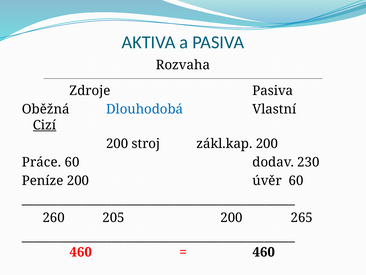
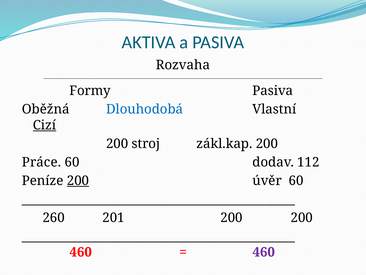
Zdroje: Zdroje -> Formy (90, 91)
230: 230 -> 112 (308, 162)
200 underline: none -> present (78, 180)
205: 205 -> 201 (114, 217)
200 265: 265 -> 200 (302, 217)
460 colour: black -> purple (264, 252)
